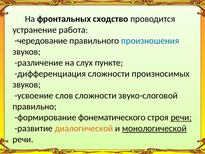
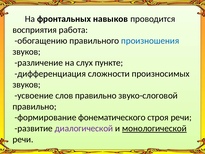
сходство: сходство -> навыков (111, 19)
устранение: устранение -> восприятия (35, 30)
чередование: чередование -> обогащению (41, 41)
слов сложности: сложности -> правильно (96, 95)
речи underline: present -> none (181, 117)
диалогической colour: orange -> purple (84, 128)
